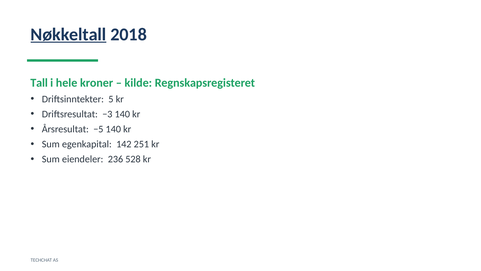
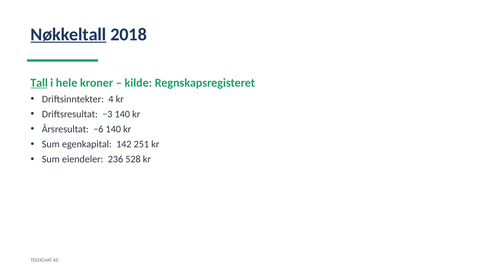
Tall underline: none -> present (39, 83)
5: 5 -> 4 (111, 99)
−5: −5 -> −6 (98, 129)
